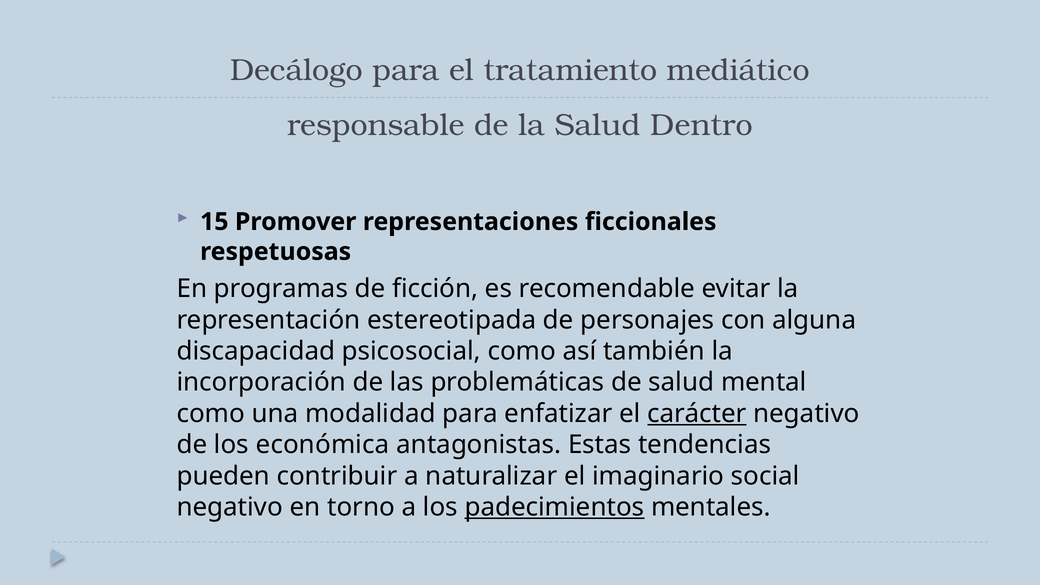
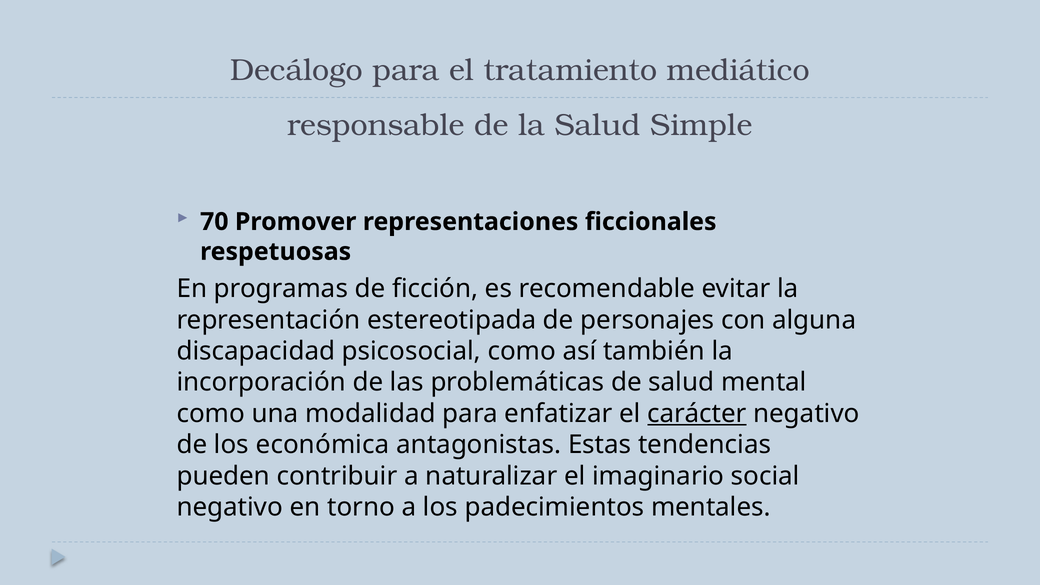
Dentro: Dentro -> Simple (701, 125)
15: 15 -> 70 (214, 222)
padecimientos underline: present -> none (554, 507)
